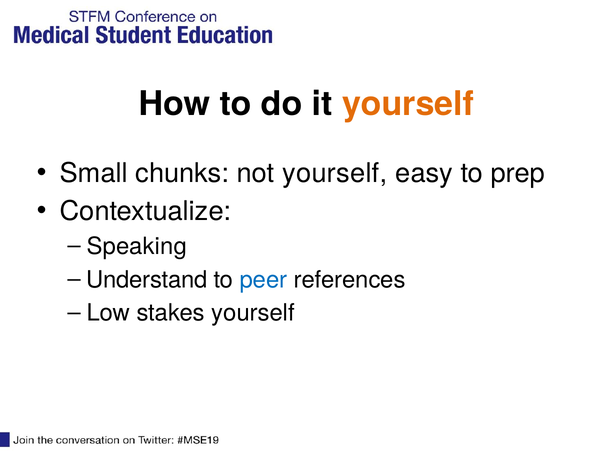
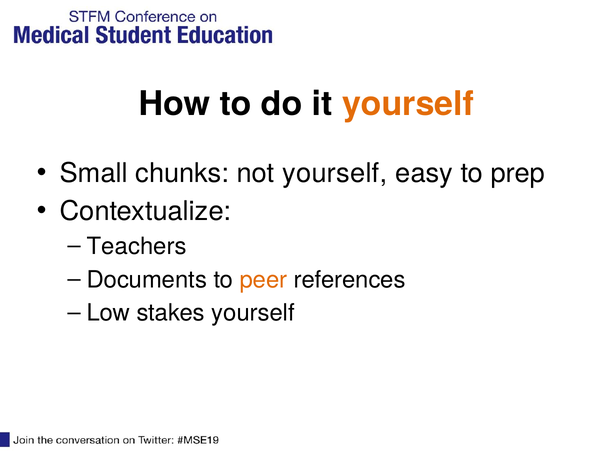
Speaking: Speaking -> Teachers (137, 247)
Understand: Understand -> Documents (147, 280)
peer colour: blue -> orange (264, 280)
